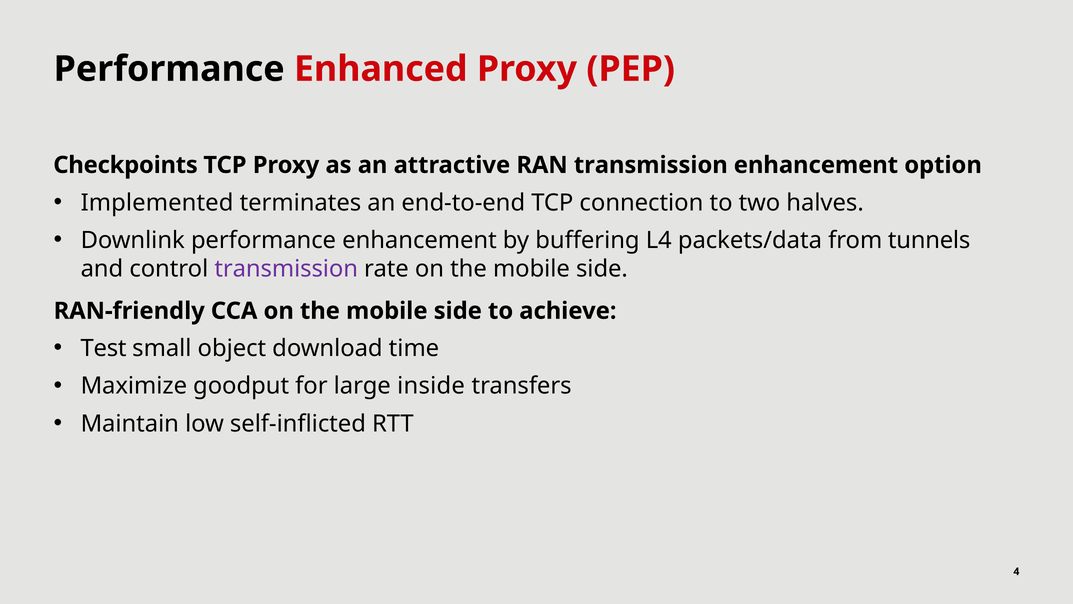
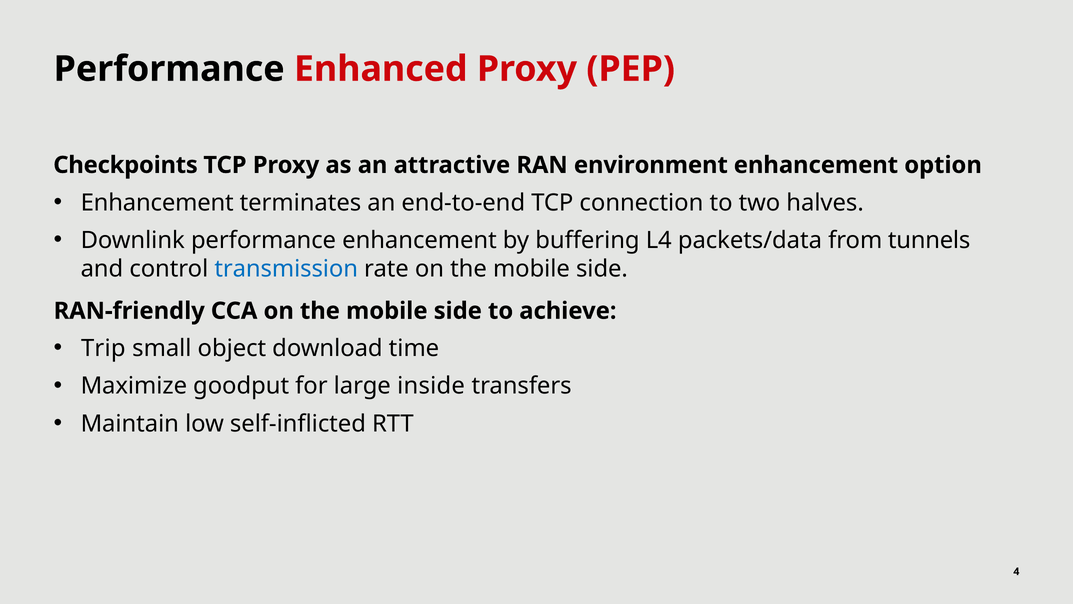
RAN transmission: transmission -> environment (651, 165)
Implemented: Implemented -> Enhancement (157, 203)
transmission colour: purple -> blue (286, 269)
Test: Test -> Trip (103, 348)
